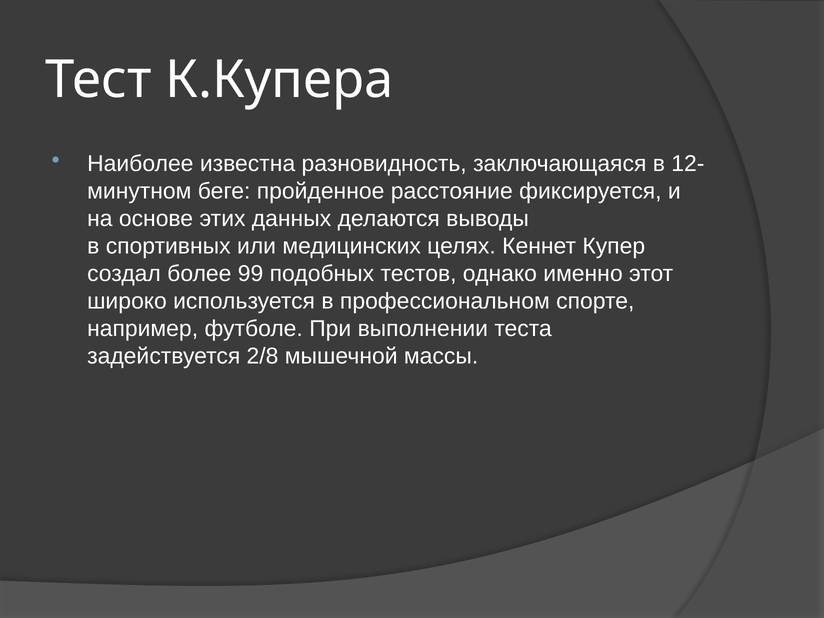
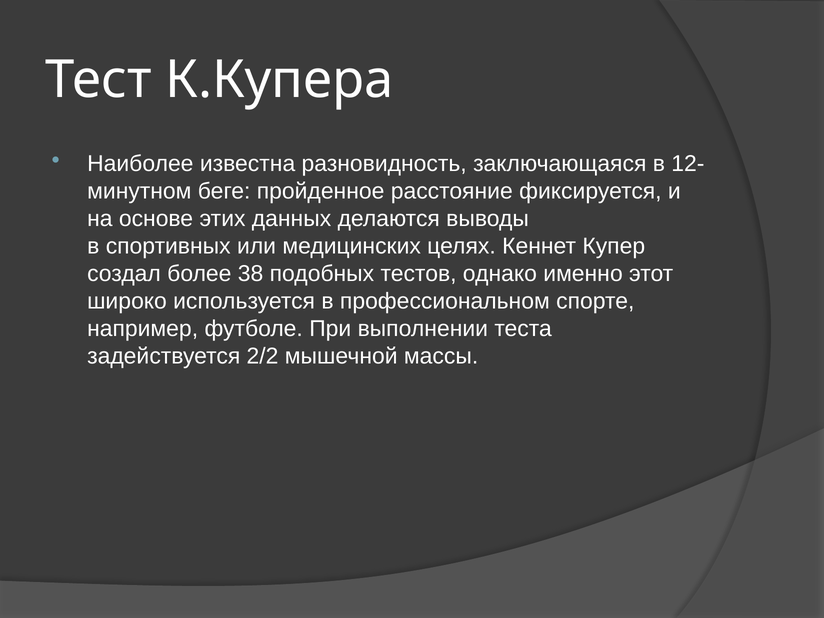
99: 99 -> 38 (251, 274)
2/8: 2/8 -> 2/2 (263, 356)
